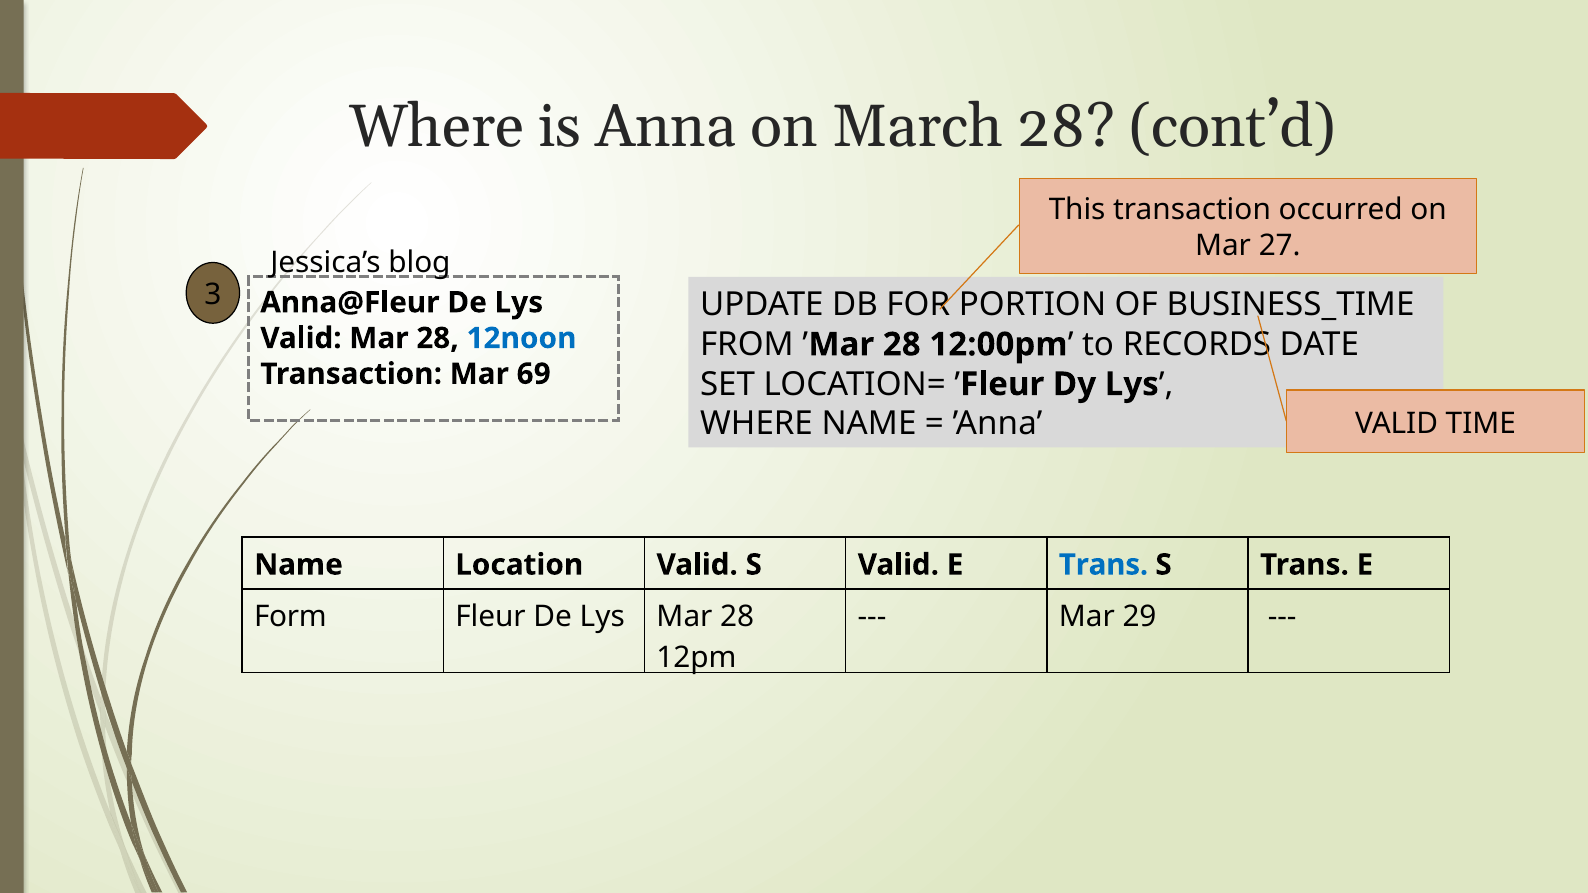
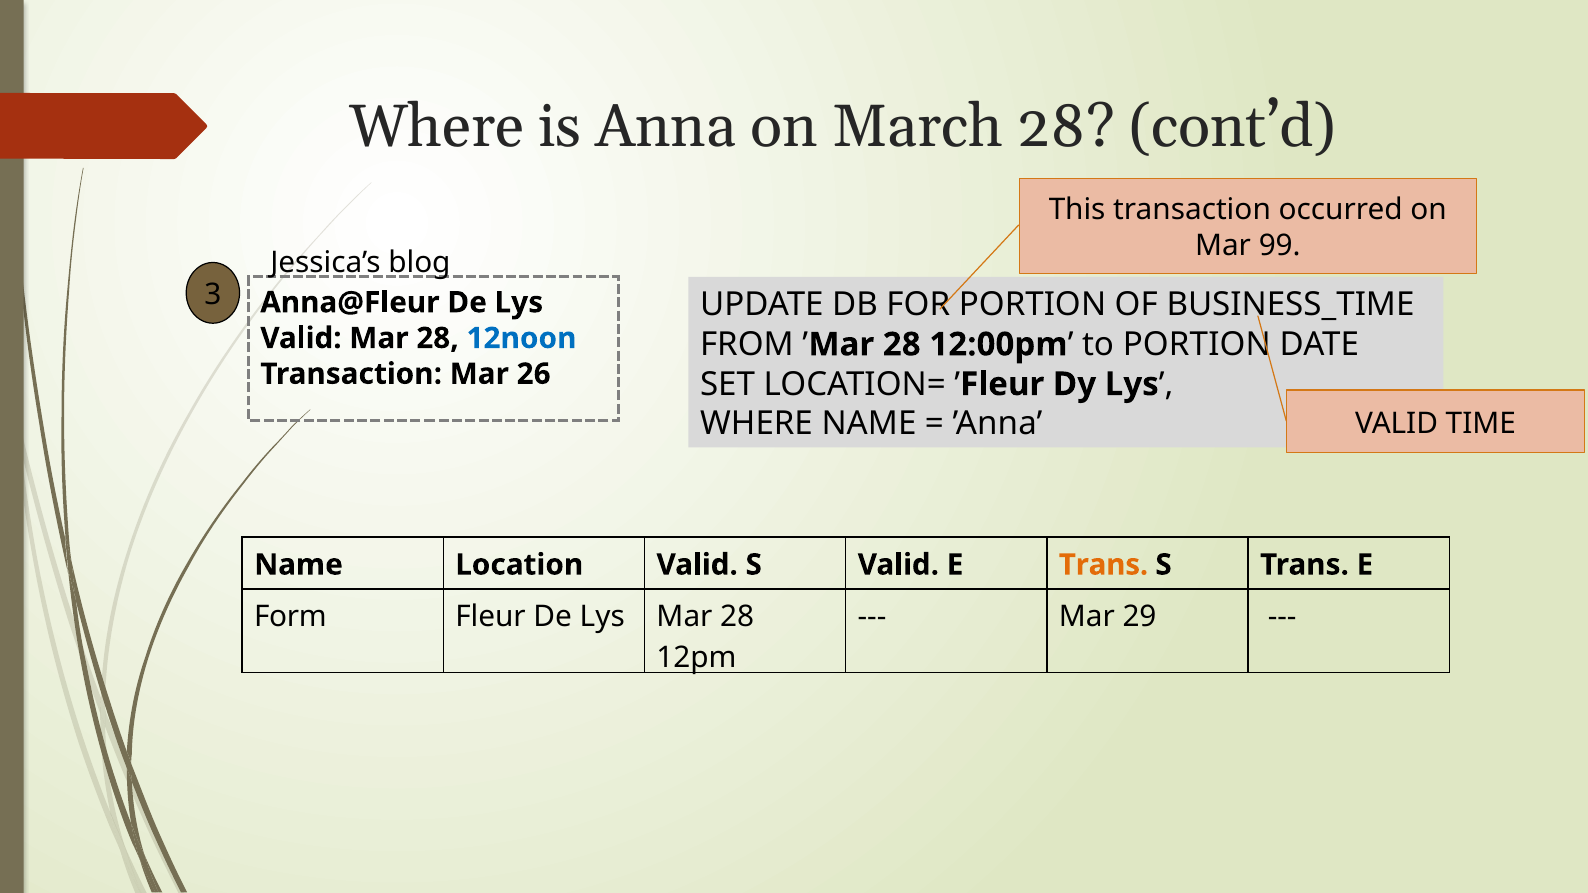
27: 27 -> 99 (1280, 246)
to RECORDS: RECORDS -> PORTION (1197, 345)
69: 69 -> 26 (534, 374)
Trans colour: blue -> orange (1103, 565)
